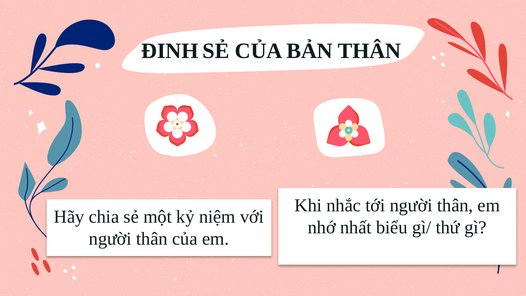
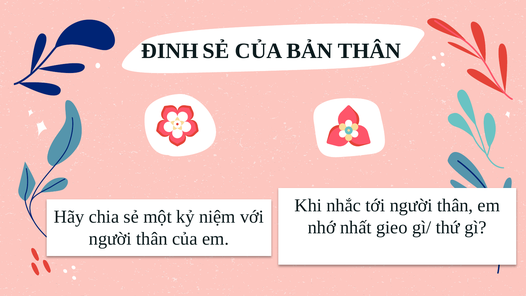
biểu: biểu -> gieo (392, 227)
